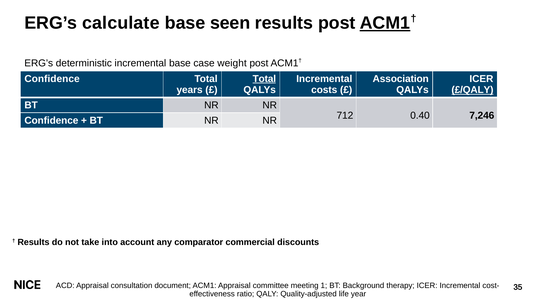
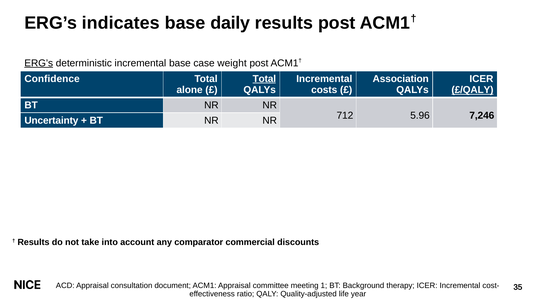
calculate: calculate -> indicates (121, 23)
seen: seen -> daily (230, 23)
ACM1 underline: present -> none (385, 23)
ERG’s underline: none -> present (39, 63)
years: years -> alone (190, 90)
0.40: 0.40 -> 5.96 (420, 116)
Confidence: Confidence -> Uncertainty (51, 120)
